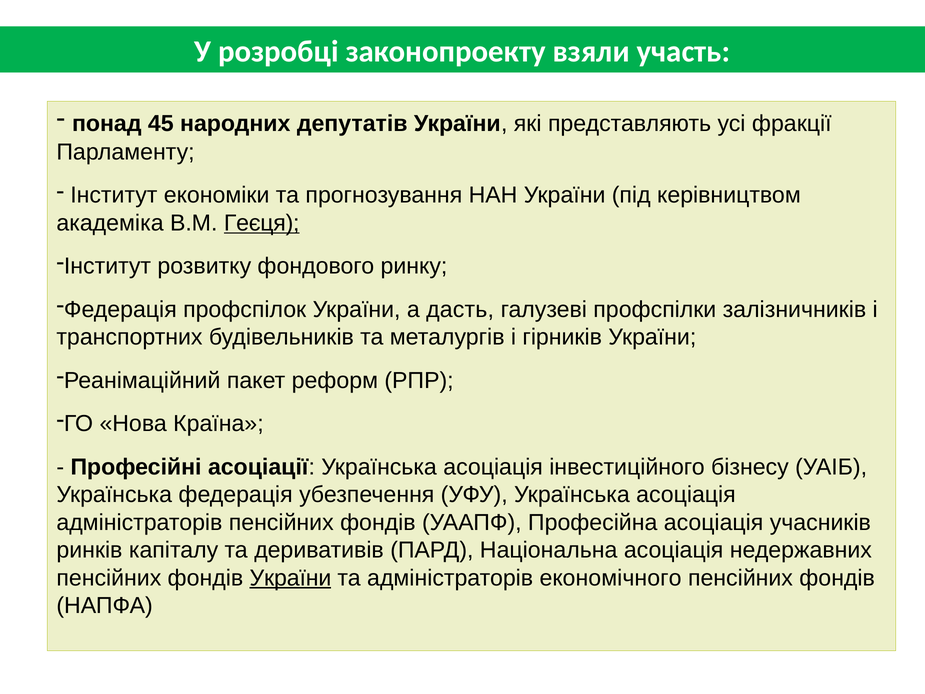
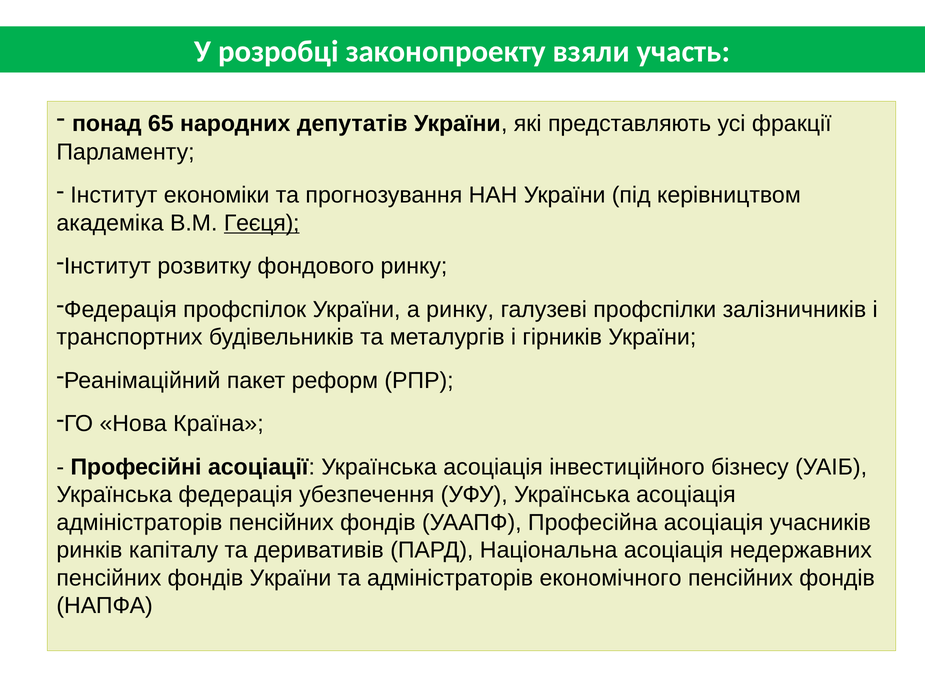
45: 45 -> 65 (161, 124)
а дасть: дасть -> ринку (460, 309)
України underline: present -> none (290, 578)
